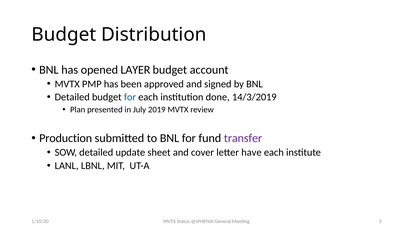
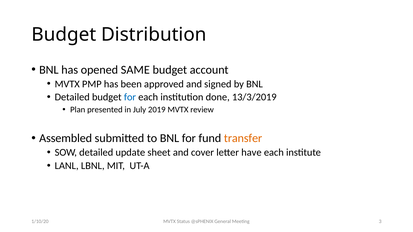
LAYER: LAYER -> SAME (135, 70)
14/3/2019: 14/3/2019 -> 13/3/2019 (254, 97)
Production: Production -> Assembled (66, 138)
transfer colour: purple -> orange (243, 138)
